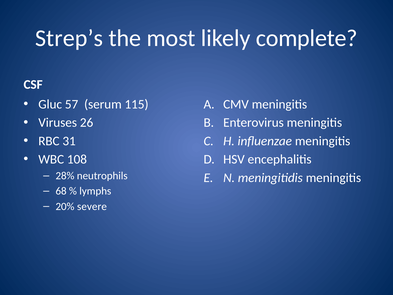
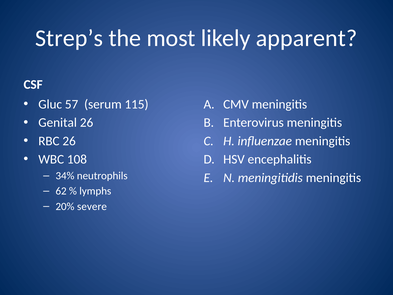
complete: complete -> apparent (307, 38)
Viruses: Viruses -> Genital (58, 123)
RBC 31: 31 -> 26 (69, 141)
28%: 28% -> 34% (65, 176)
68: 68 -> 62 (61, 191)
